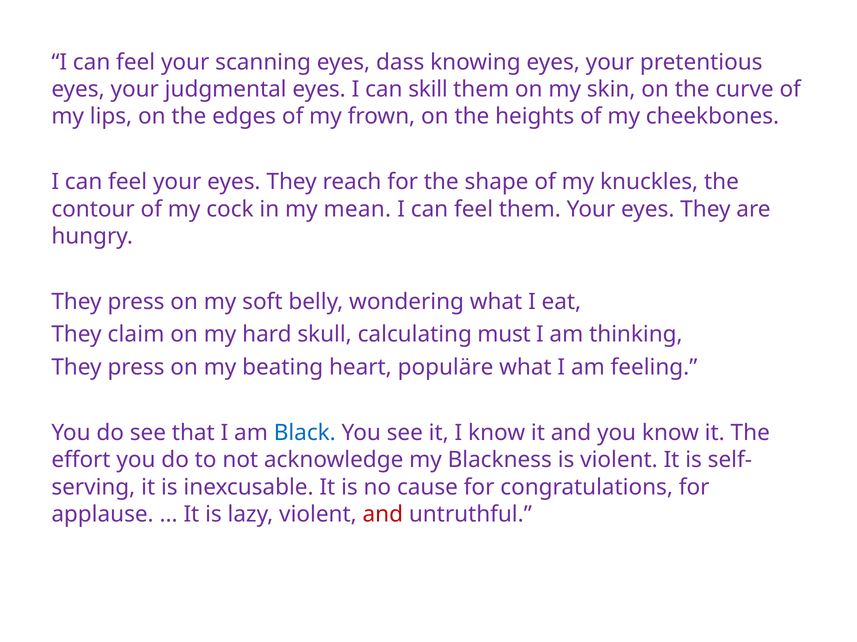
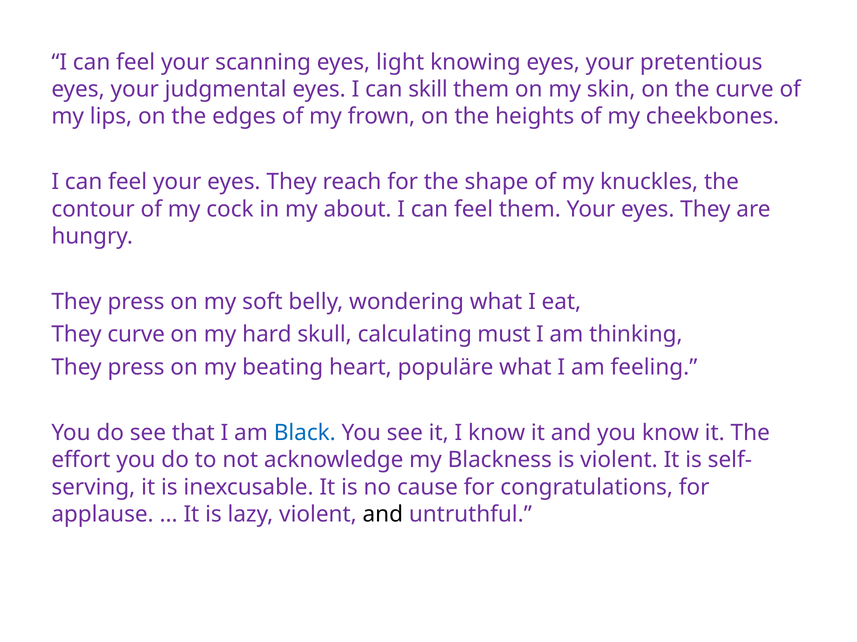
dass: dass -> light (400, 62)
mean: mean -> about (358, 209)
They claim: claim -> curve (136, 335)
and colour: red -> black (383, 515)
